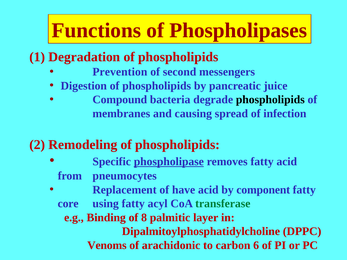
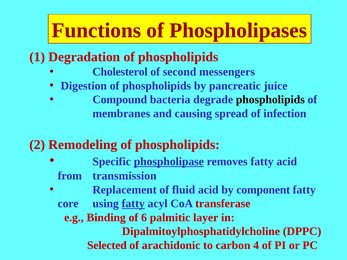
Prevention: Prevention -> Cholesterol (120, 72)
pneumocytes: pneumocytes -> transmission (125, 176)
have: have -> fluid (184, 190)
fatty underline: none -> present (133, 204)
transferase colour: green -> red (223, 204)
8: 8 -> 6 (144, 218)
Venoms: Venoms -> Selected (107, 245)
6: 6 -> 4 (256, 245)
